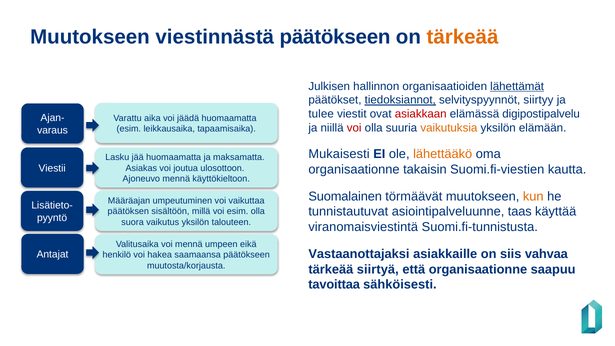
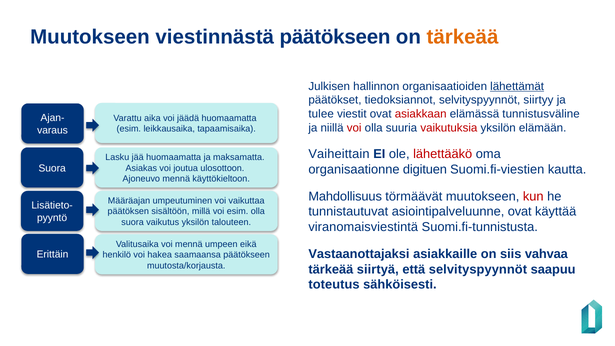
tiedoksiannot underline: present -> none (400, 100)
digipostipalvelu: digipostipalvelu -> tunnistusväline (541, 114)
vaikutuksia colour: orange -> red (449, 128)
Mukaisesti: Mukaisesti -> Vaiheittain (339, 154)
lähettääkö colour: orange -> red (443, 154)
Viestii: Viestii -> Suora (52, 168)
takaisin: takaisin -> digituen (425, 169)
Suomalainen: Suomalainen -> Mahdollisuus (345, 196)
kun colour: orange -> red (533, 196)
asiointipalveluunne taas: taas -> ovat (520, 212)
Antajat: Antajat -> Erittäin (53, 255)
että organisaationne: organisaationne -> selvityspyynnöt (478, 269)
tavoittaa: tavoittaa -> toteutus (334, 285)
